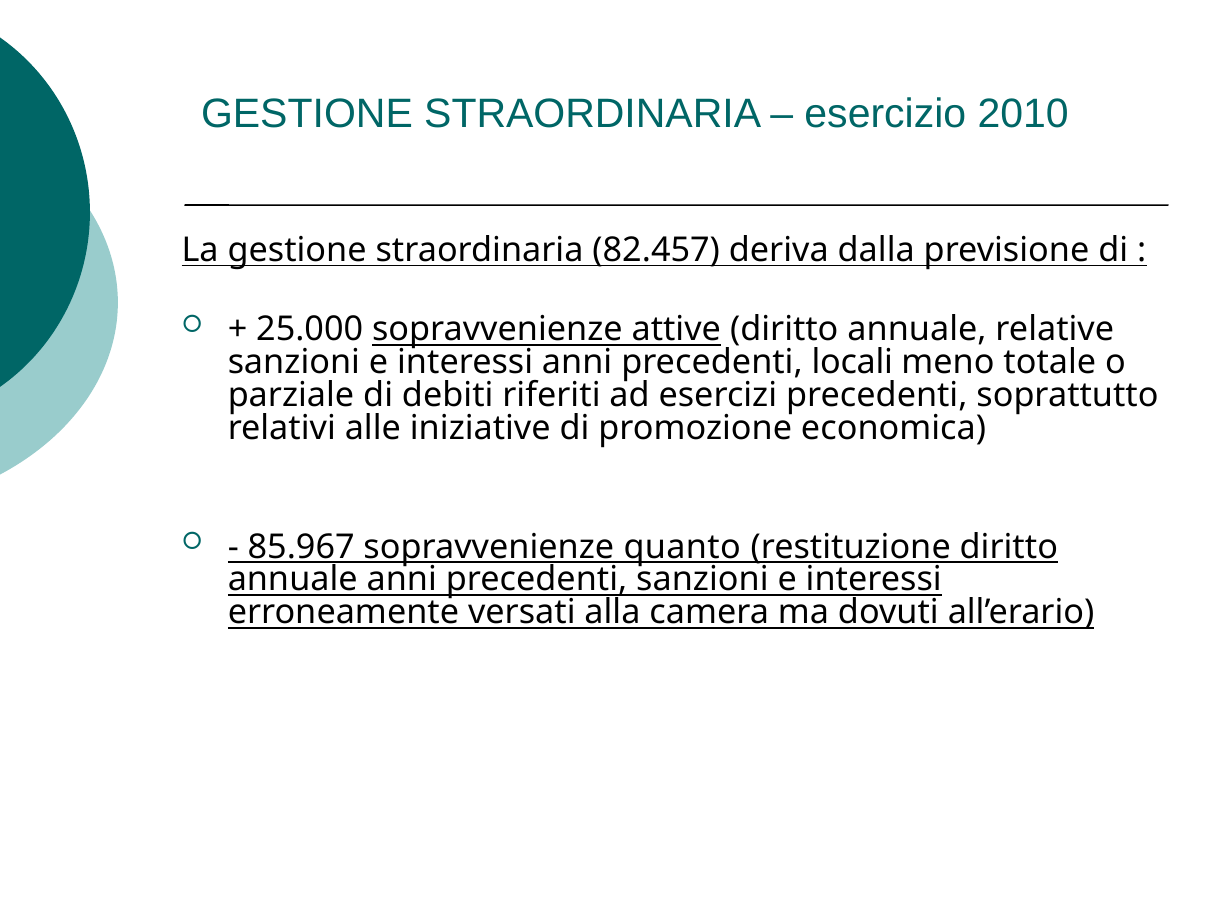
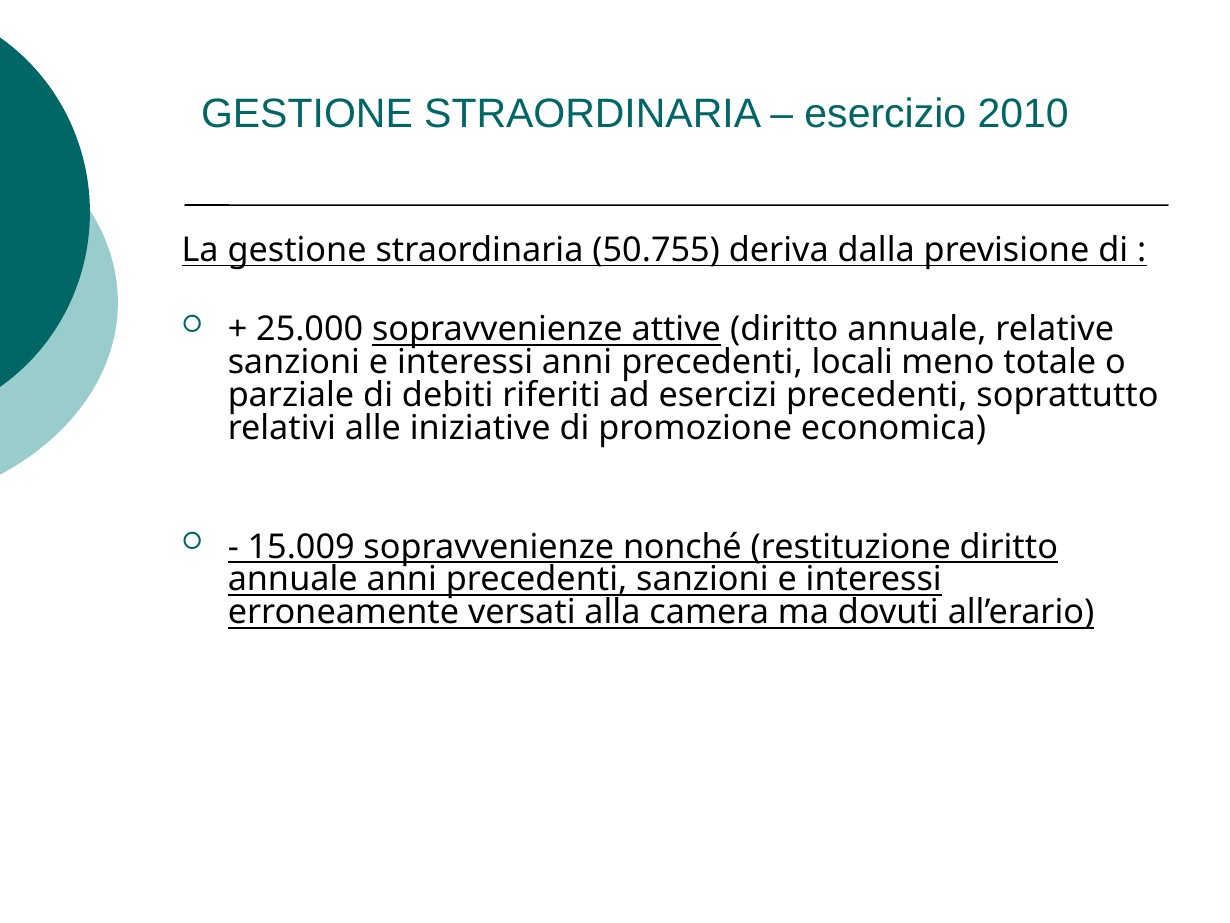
82.457: 82.457 -> 50.755 (656, 250)
85.967: 85.967 -> 15.009 (301, 546)
quanto: quanto -> nonché (682, 546)
